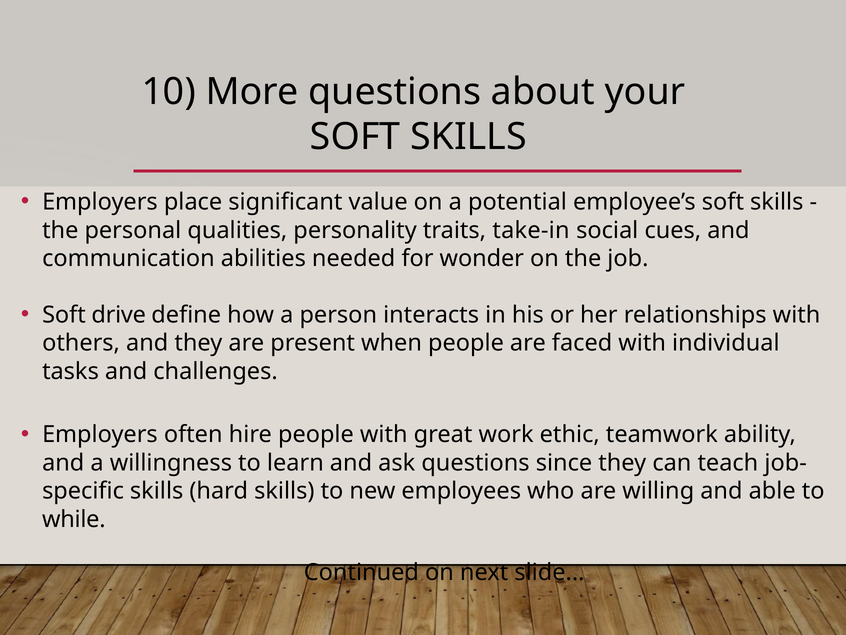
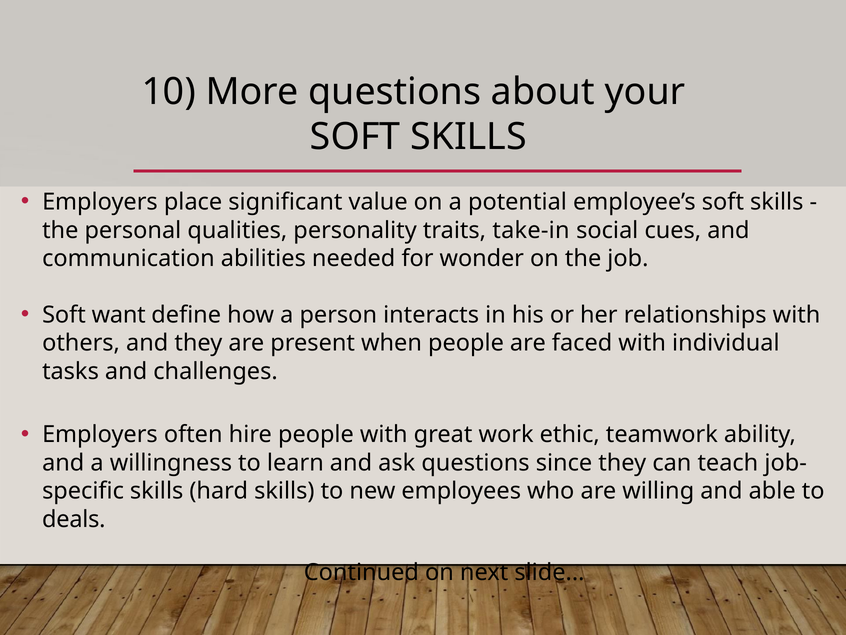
drive: drive -> want (119, 315)
while: while -> deals (74, 519)
